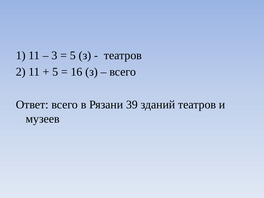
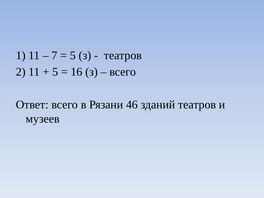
3: 3 -> 7 (55, 55)
39: 39 -> 46 (132, 105)
